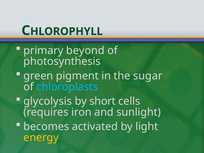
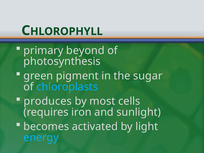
glycolysis: glycolysis -> produces (48, 101)
short: short -> most (102, 101)
energy colour: yellow -> light blue (41, 138)
